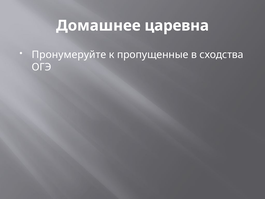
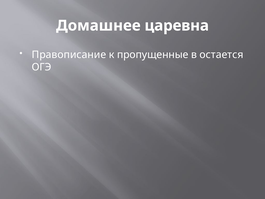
Пронумеруйте: Пронумеруйте -> Правописание (69, 55)
сходства: сходства -> остается (221, 55)
